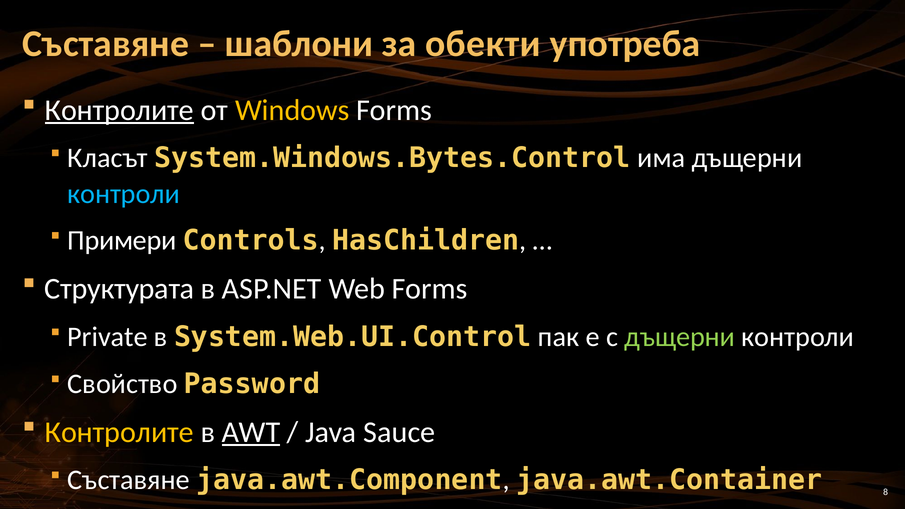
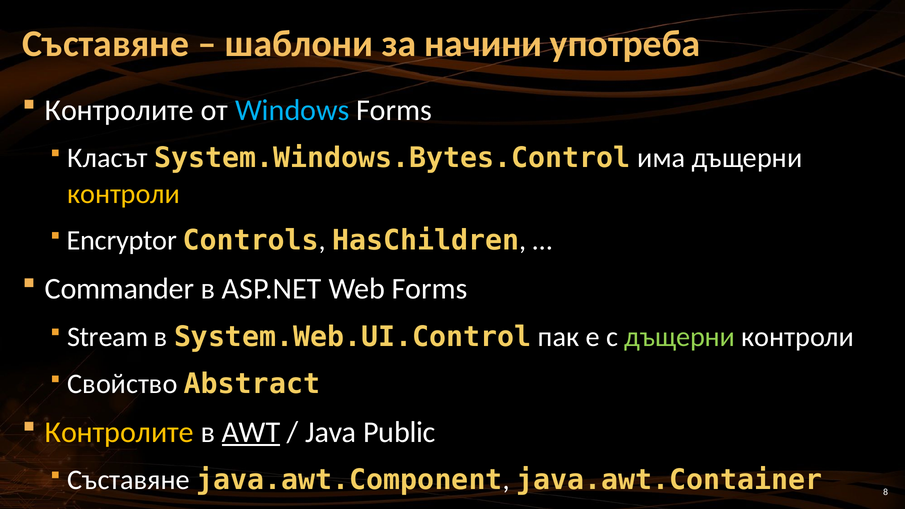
обекти: обекти -> начини (483, 44)
Контролите underline: present -> none (119, 110)
Windows colour: yellow -> light blue (292, 110)
контроли colour: light blue -> yellow (124, 194)
Примери: Примери -> Encryptor (122, 241)
Структурата: Структурата -> Commander (119, 289)
Private: Private -> Stream (108, 337)
Password: Password -> Abstract (252, 384)
Sauce: Sauce -> Public (399, 432)
